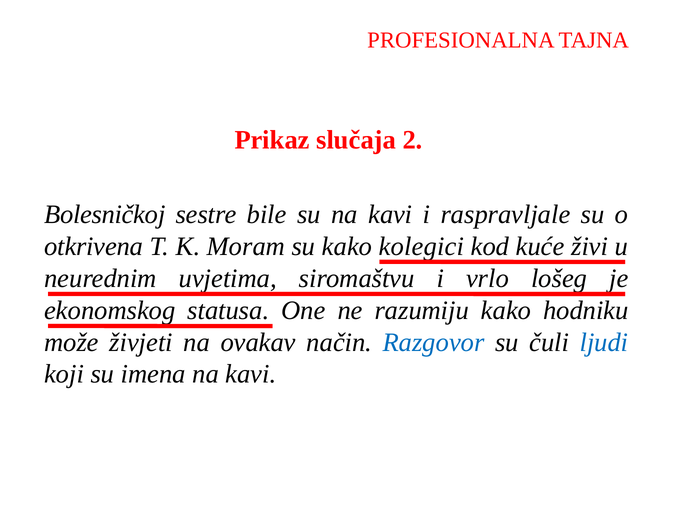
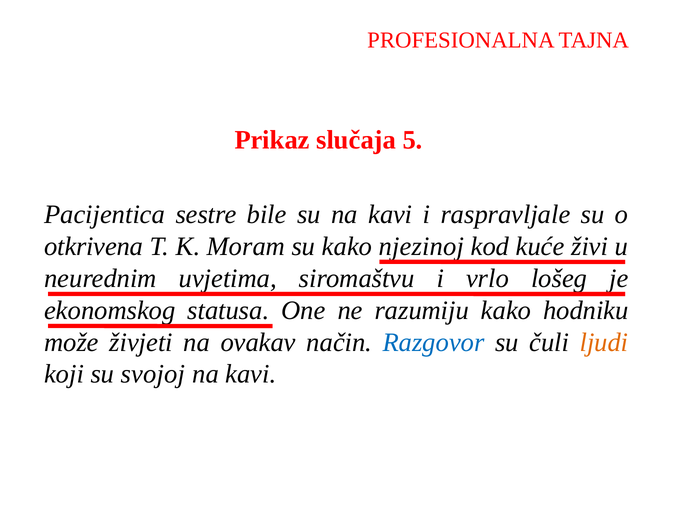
2: 2 -> 5 (412, 140)
Bolesničkoj: Bolesničkoj -> Pacijentica (105, 215)
kolegici: kolegici -> njezinoj (421, 246)
ljudi colour: blue -> orange (604, 342)
imena: imena -> svojoj (153, 374)
